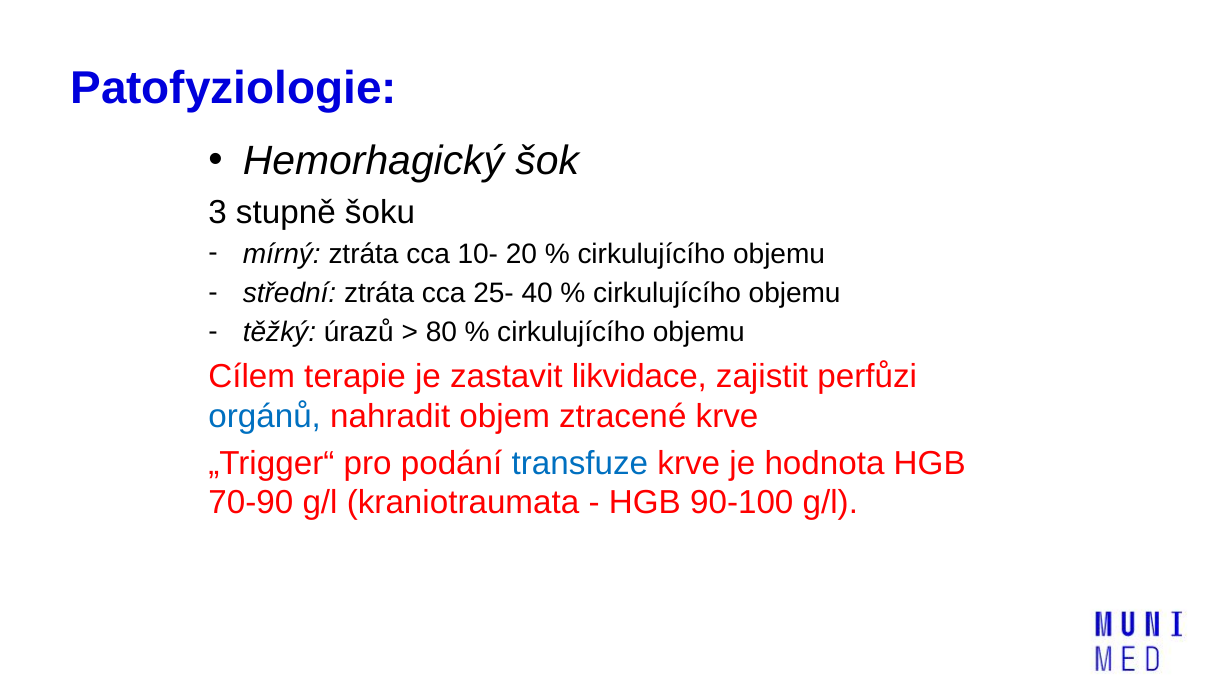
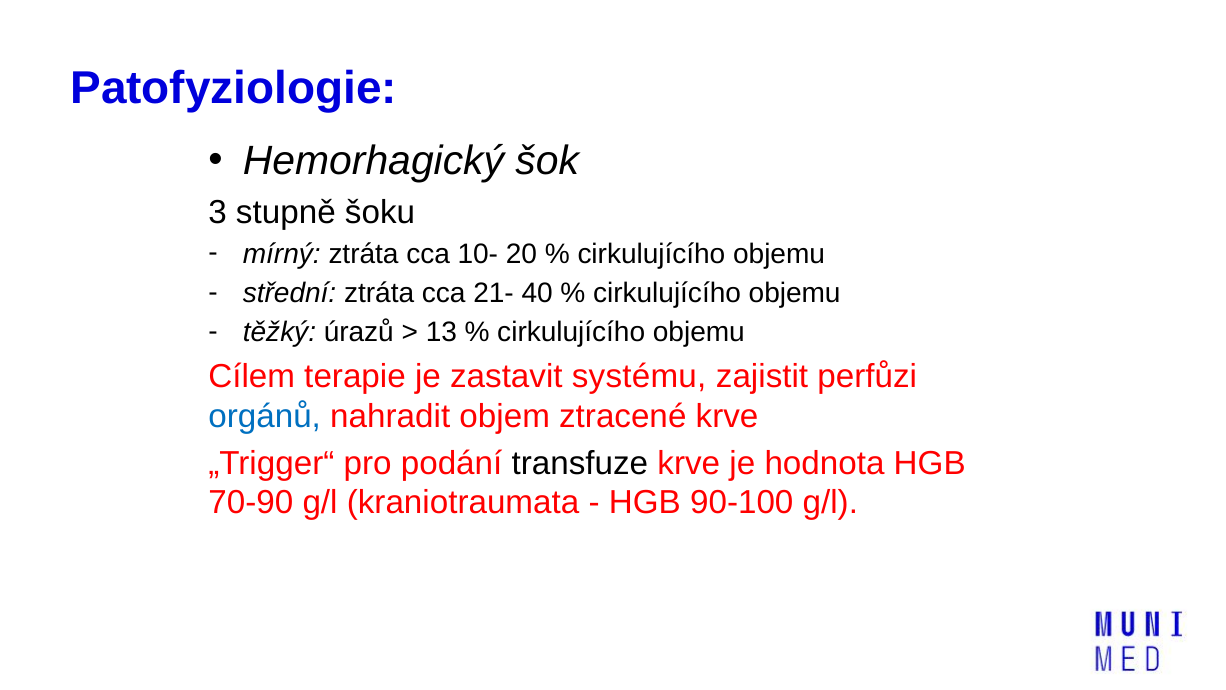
25-: 25- -> 21- (494, 293)
80: 80 -> 13 (441, 332)
likvidace: likvidace -> systému (639, 376)
transfuze colour: blue -> black (580, 463)
